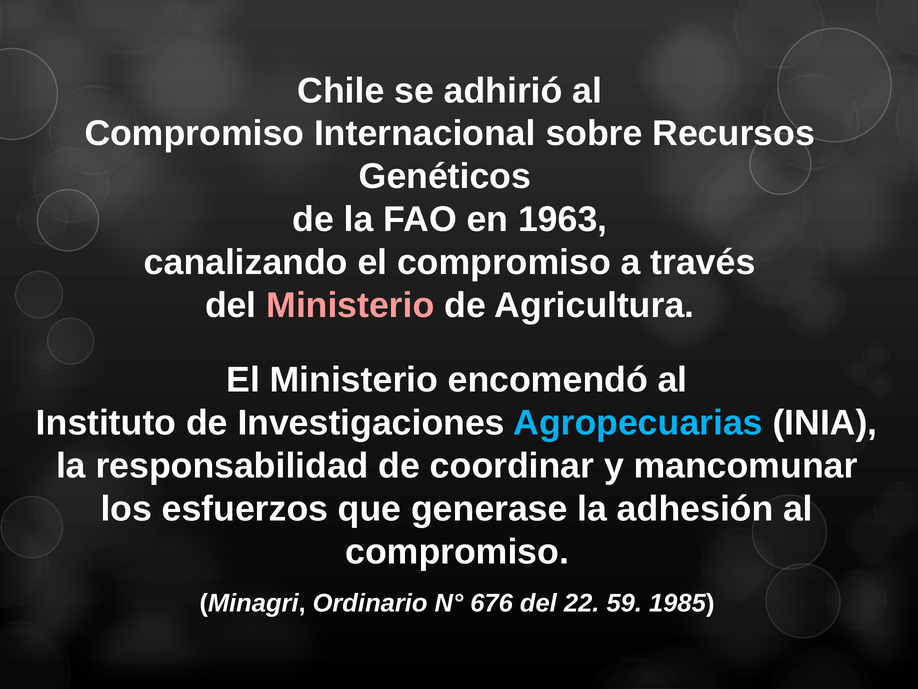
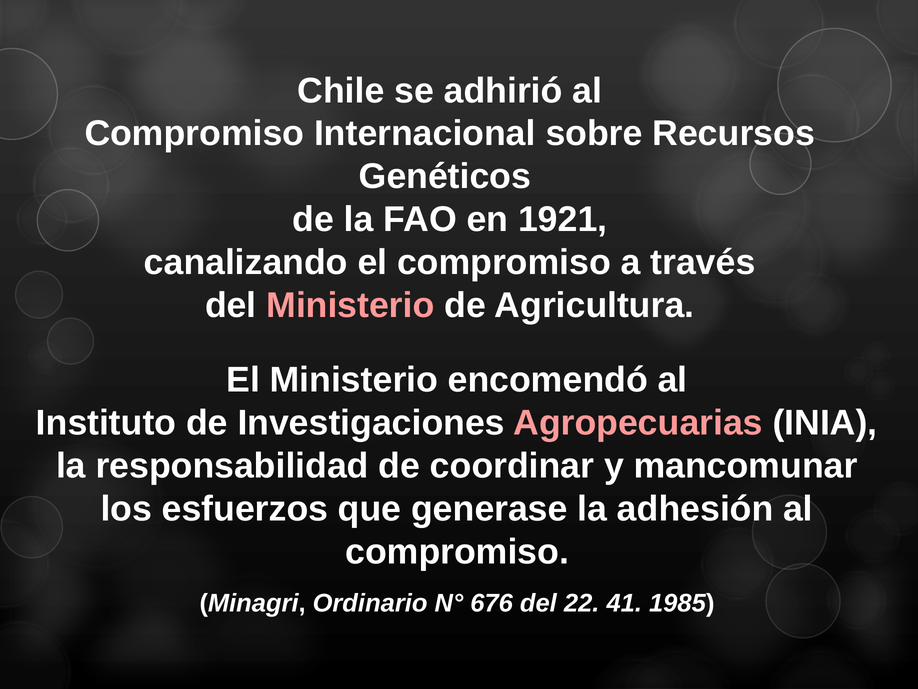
1963: 1963 -> 1921 (563, 219)
Agropecuarias colour: light blue -> pink (638, 423)
59: 59 -> 41 (624, 603)
